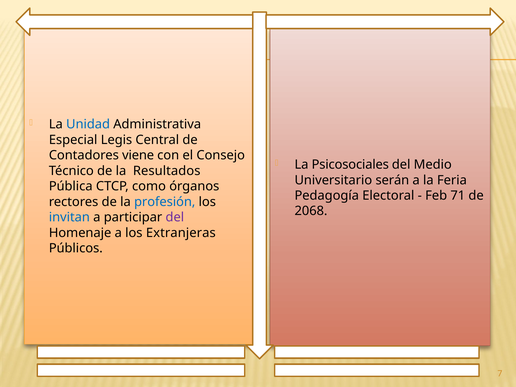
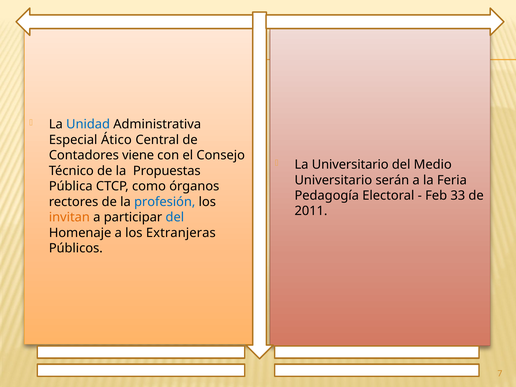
Legis: Legis -> Ático (116, 140)
La Psicosociales: Psicosociales -> Universitario (350, 165)
Resultados: Resultados -> Propuestas (167, 171)
71: 71 -> 33 (458, 196)
2068: 2068 -> 2011 (311, 211)
invitan colour: blue -> orange (69, 217)
del colour: purple -> blue (175, 217)
